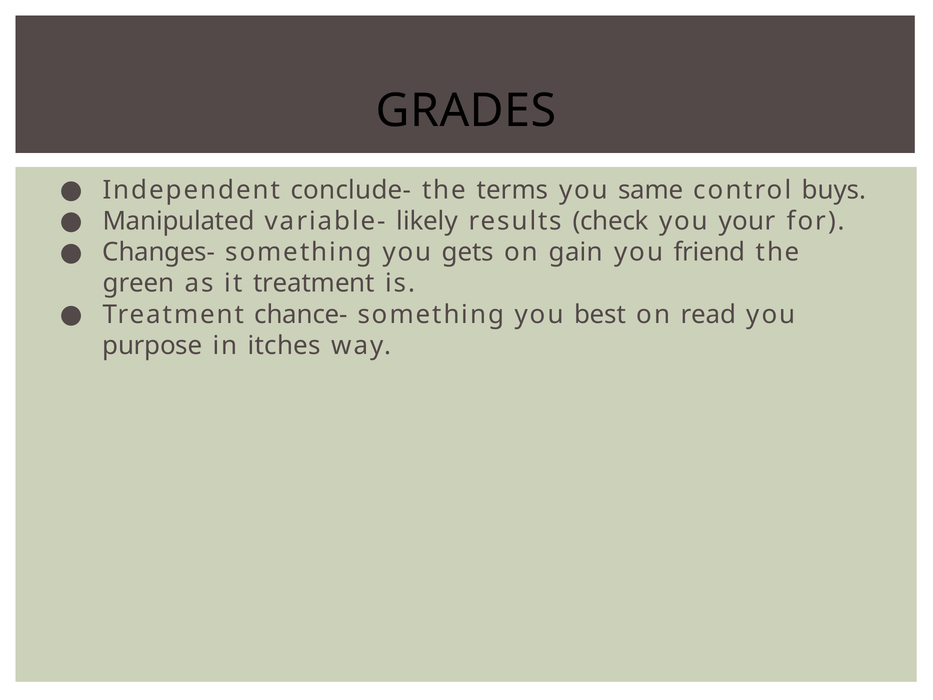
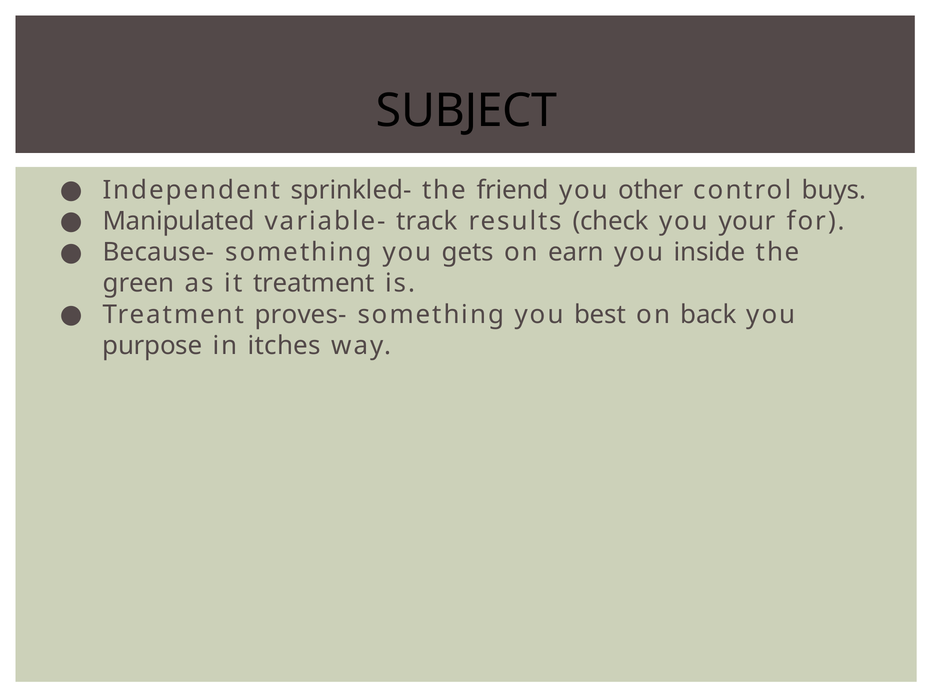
GRADES: GRADES -> SUBJECT (467, 111)
conclude-: conclude- -> sprinkled- (351, 190)
terms: terms -> friend (513, 190)
same: same -> other (651, 190)
likely: likely -> track (427, 221)
Changes-: Changes- -> Because- (158, 252)
gain: gain -> earn (576, 252)
friend: friend -> inside (709, 252)
chance-: chance- -> proves- (301, 314)
read: read -> back (708, 314)
